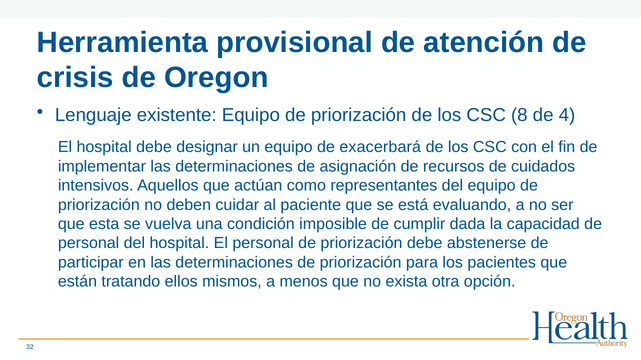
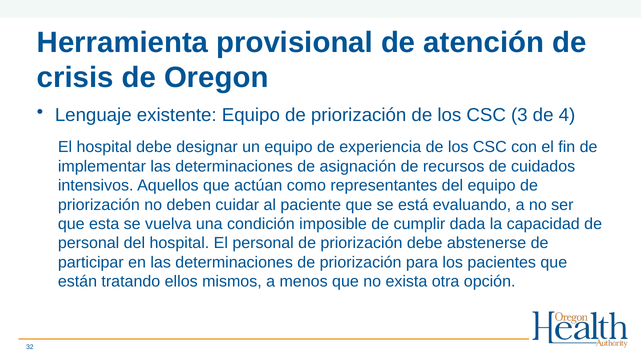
8: 8 -> 3 (519, 115)
exacerbará: exacerbará -> experiencia (380, 147)
